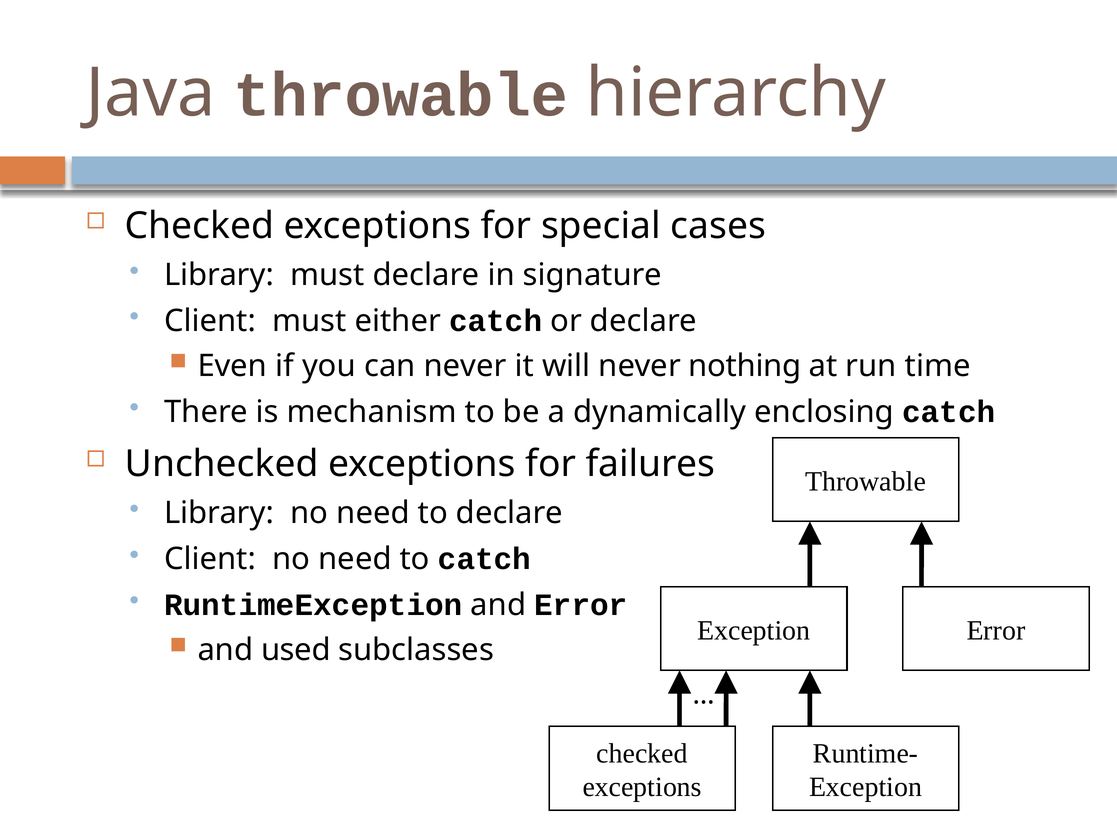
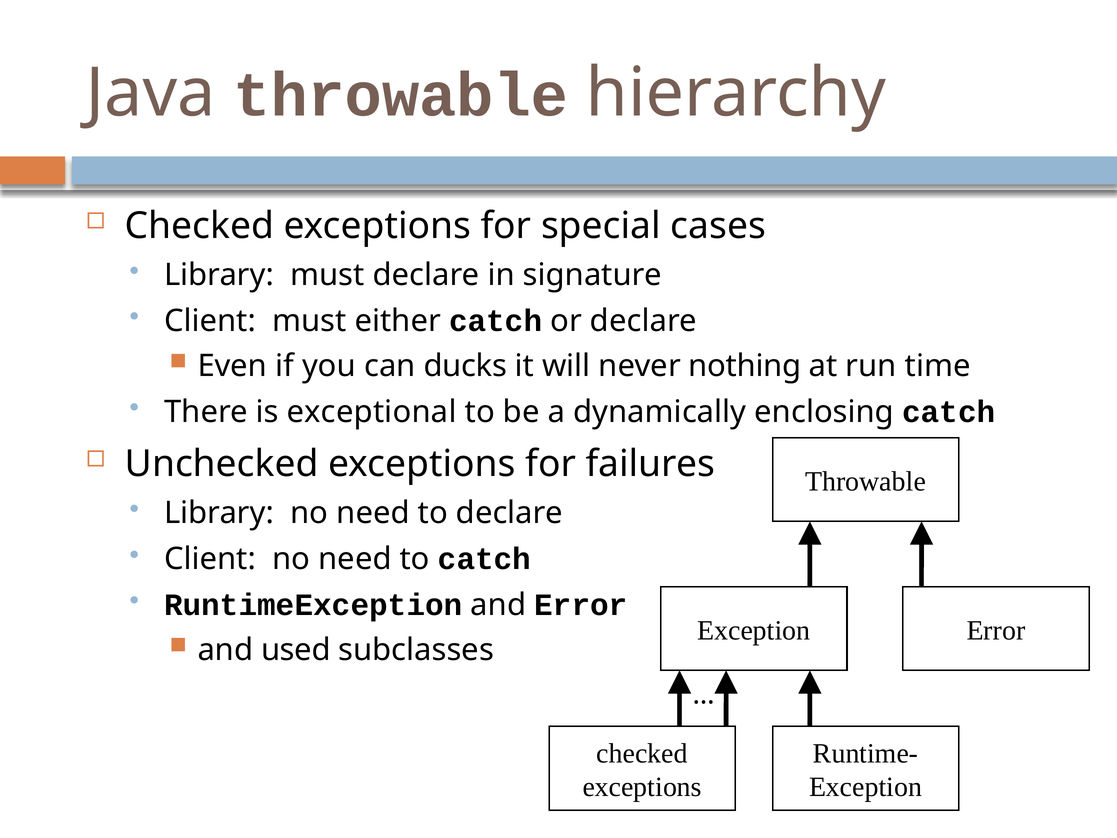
can never: never -> ducks (465, 366)
mechanism: mechanism -> exceptional (372, 412)
